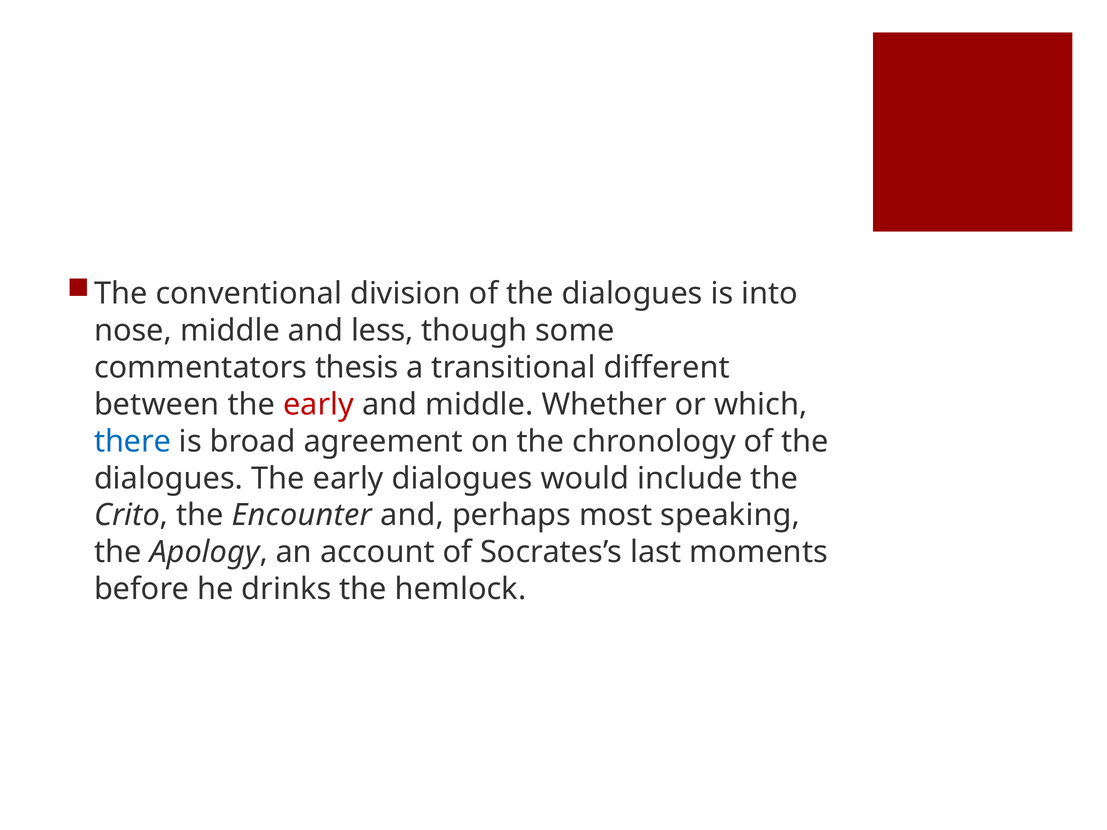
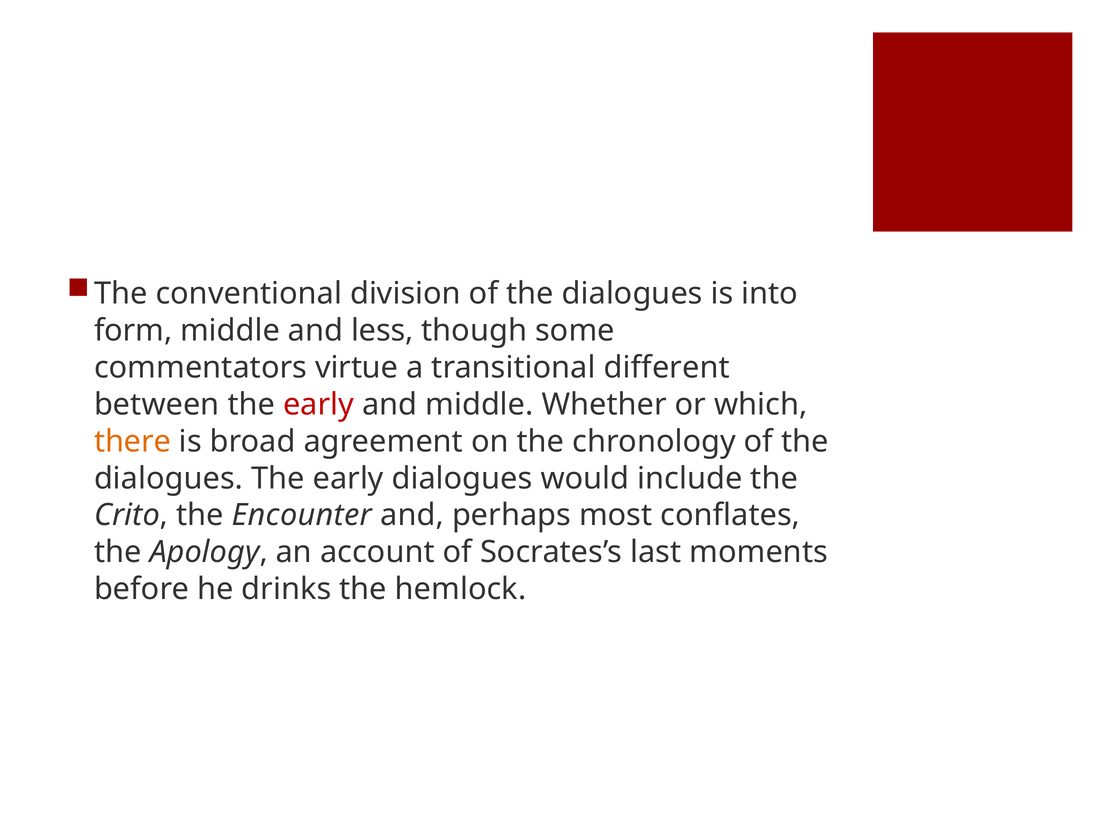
nose: nose -> form (133, 331)
thesis: thesis -> virtue (357, 368)
there colour: blue -> orange (133, 442)
speaking: speaking -> conflates (730, 515)
